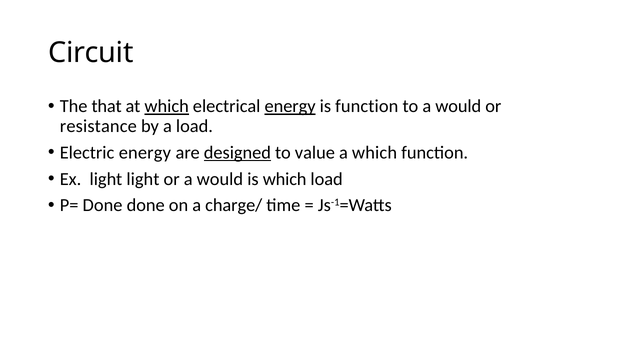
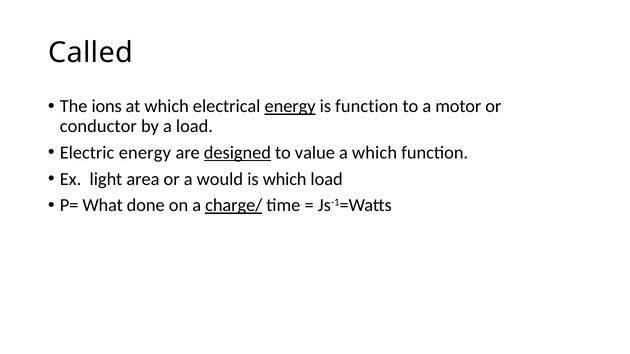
Circuit: Circuit -> Called (91, 53)
that: that -> ions (107, 107)
which underline: present -> none (167, 107)
to a would: would -> motor (458, 107)
resistance: resistance -> conductor (98, 126)
light light: light -> area (143, 179)
P= Done: Done -> What (103, 206)
charge/ underline: none -> present (234, 206)
